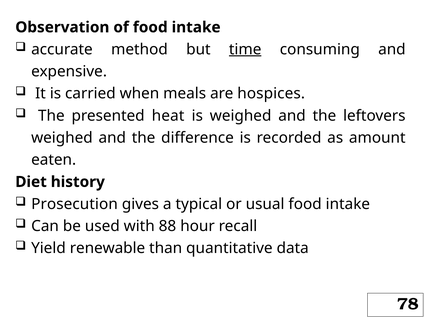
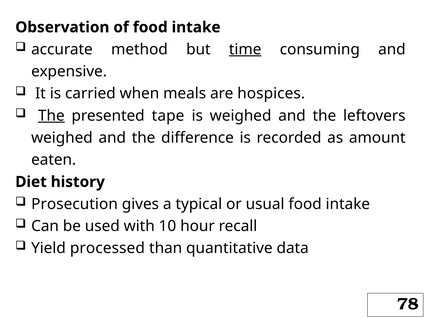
The underline: none -> present (51, 116)
heat: heat -> tape (168, 116)
88: 88 -> 10 (167, 226)
renewable: renewable -> processed (107, 248)
